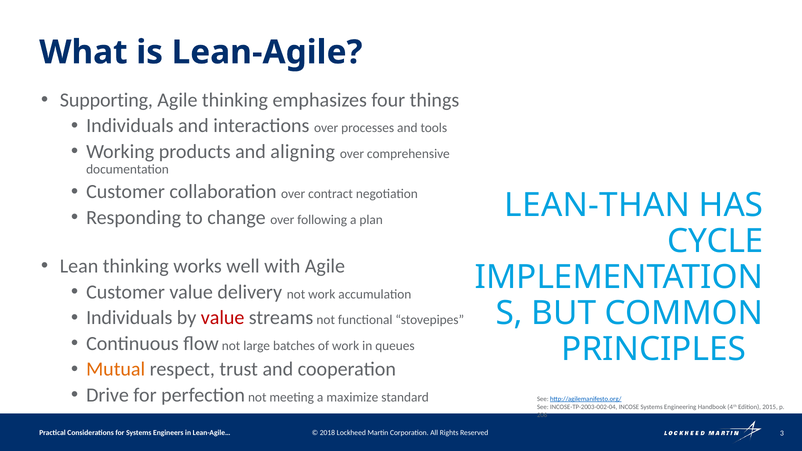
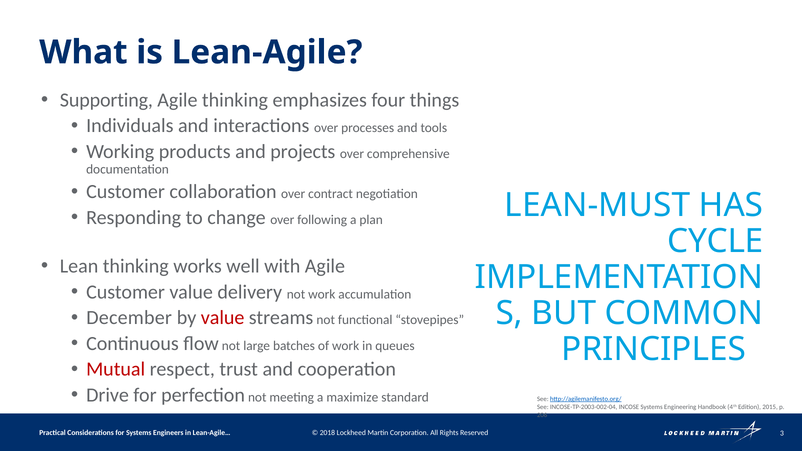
aligning: aligning -> projects (303, 152)
LEAN-THAN: LEAN-THAN -> LEAN-MUST (597, 205)
Individuals: Individuals -> December (129, 318)
Mutual colour: orange -> red (116, 369)
